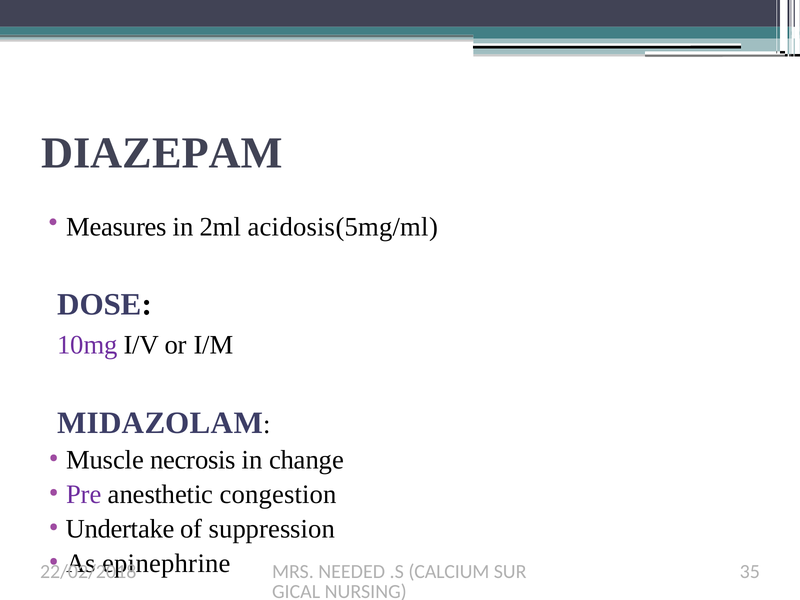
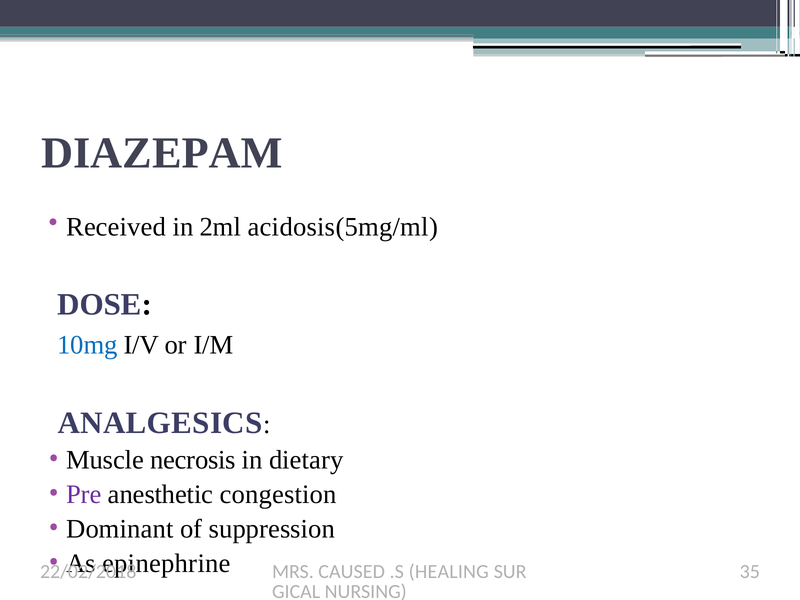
Measures: Measures -> Received (116, 227)
10mg colour: purple -> blue (87, 345)
MIDAZOLAM: MIDAZOLAM -> ANALGESICS (160, 423)
change: change -> dietary (306, 460)
Undertake: Undertake -> Dominant (120, 529)
NEEDED: NEEDED -> CAUSED (352, 571)
CALCIUM: CALCIUM -> HEALING (449, 571)
